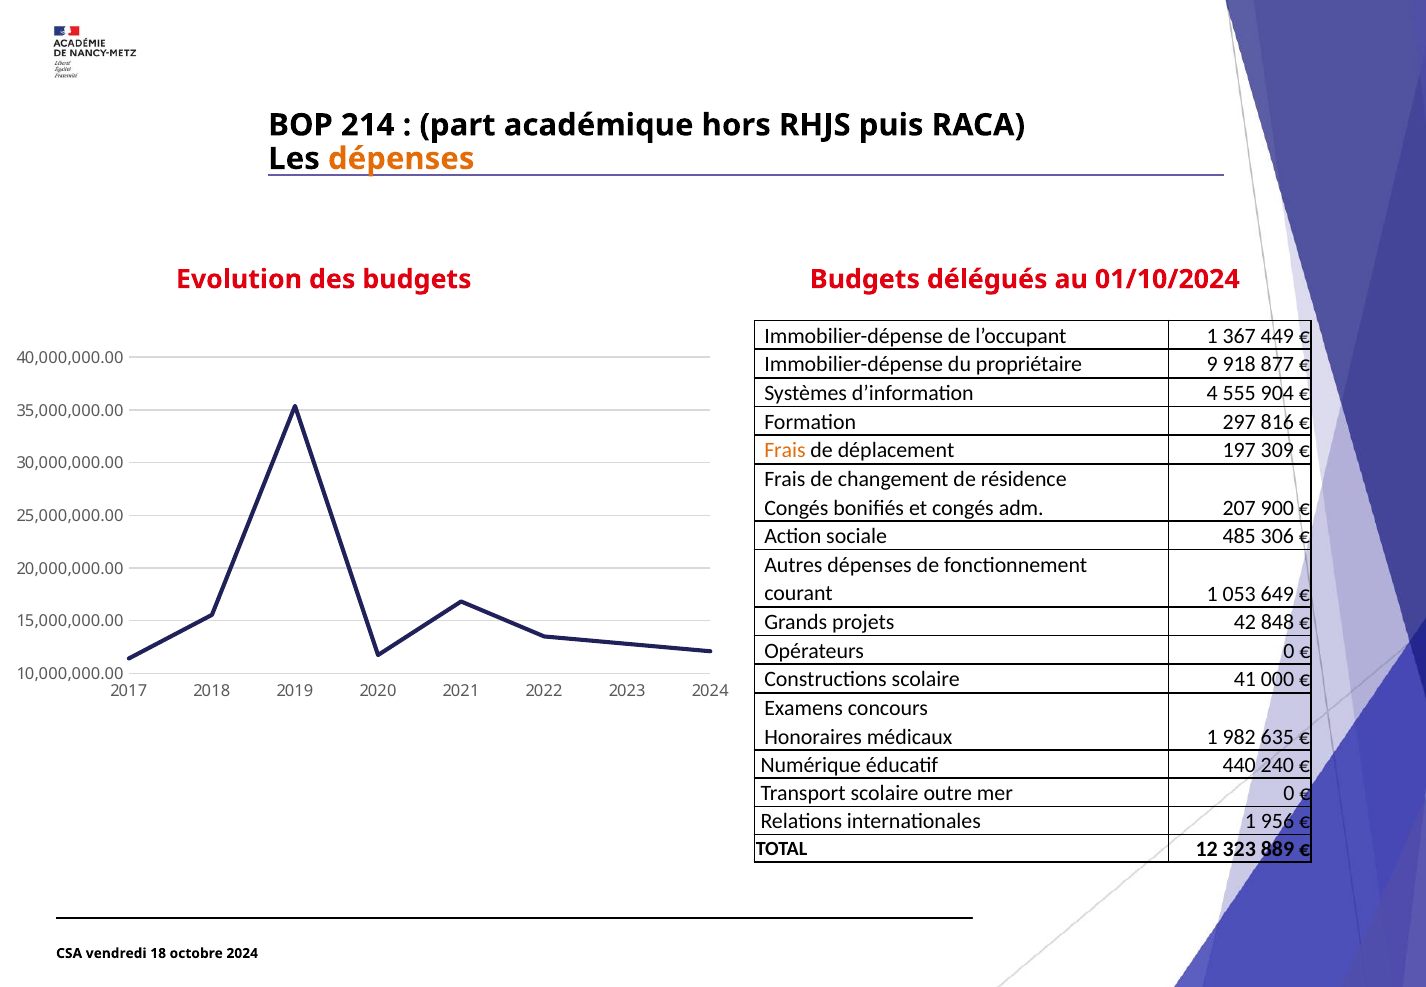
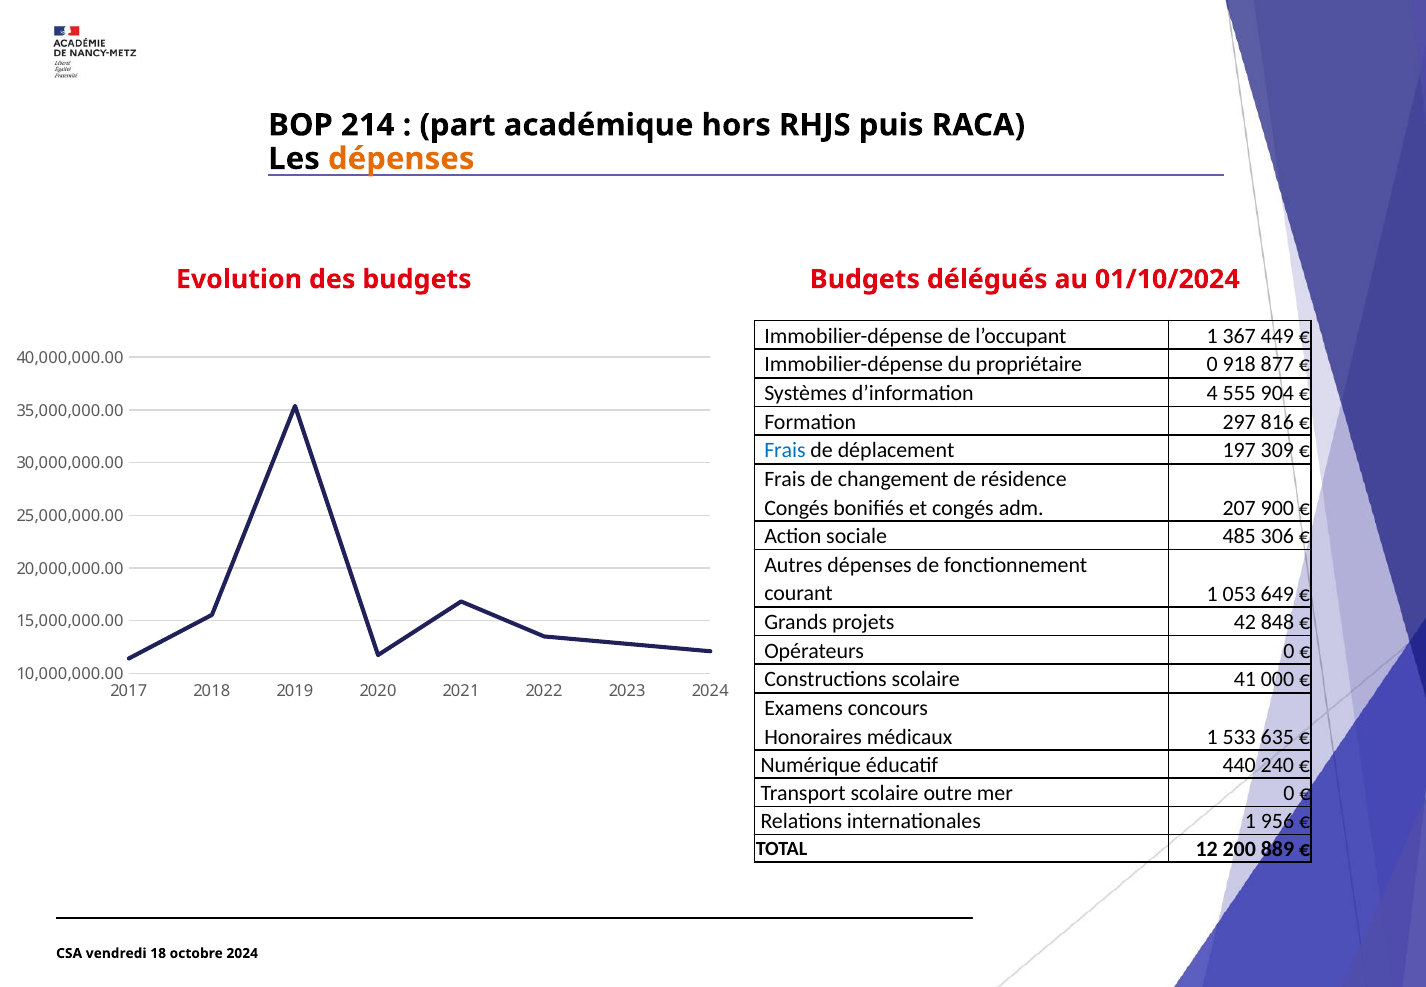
propriétaire 9: 9 -> 0 (1212, 365)
Frais colour: orange -> blue (785, 451)
982: 982 -> 533 (1239, 737)
323: 323 -> 200 (1239, 849)
